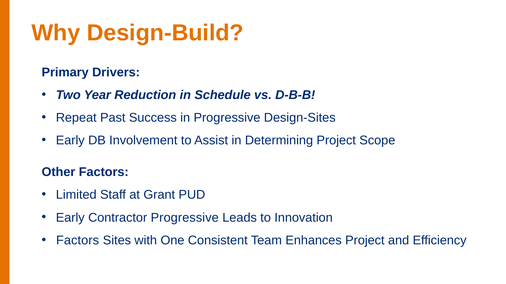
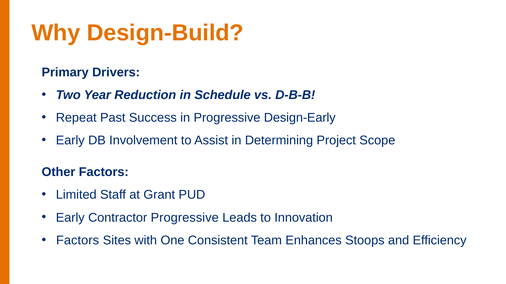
Design-Sites: Design-Sites -> Design-Early (300, 118)
Enhances Project: Project -> Stoops (365, 241)
